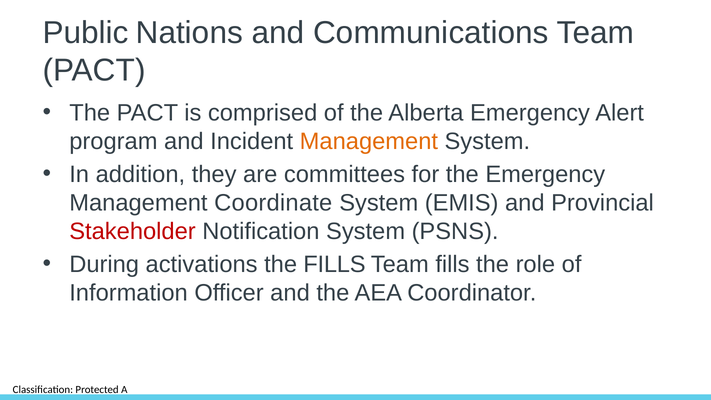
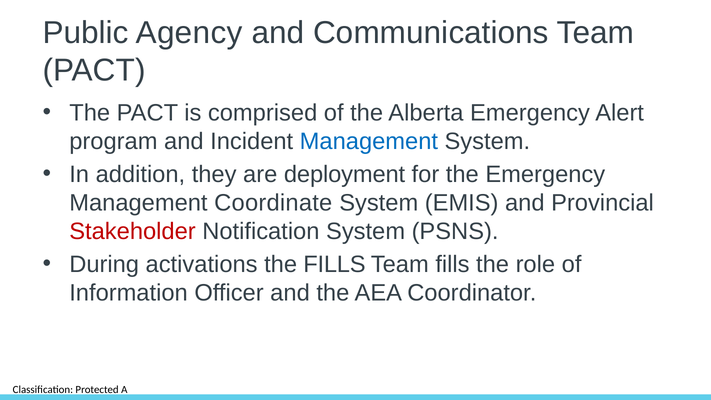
Nations: Nations -> Agency (189, 33)
Management colour: orange -> blue (369, 141)
committees: committees -> deployment (345, 174)
